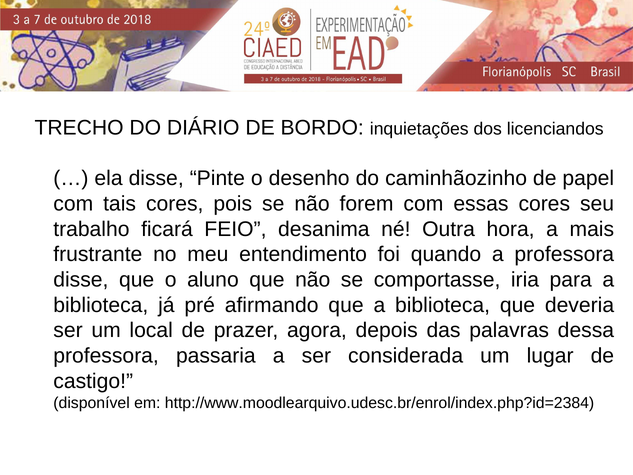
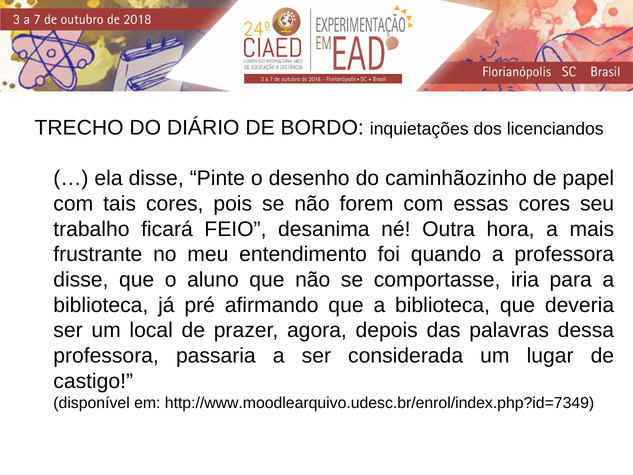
http://www.moodlearquivo.udesc.br/enrol/index.php?id=2384: http://www.moodlearquivo.udesc.br/enrol/index.php?id=2384 -> http://www.moodlearquivo.udesc.br/enrol/index.php?id=7349 (380, 403)
